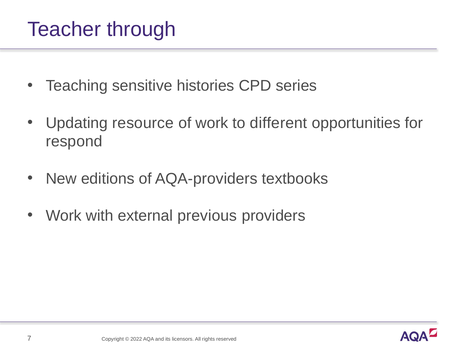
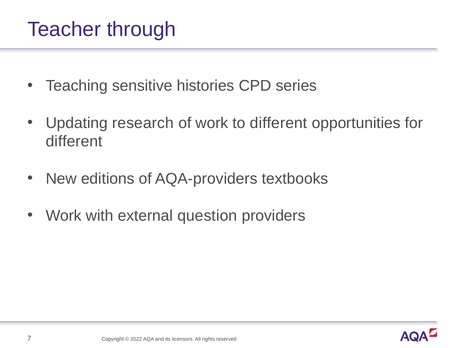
resource: resource -> research (143, 123)
respond: respond -> different (74, 142)
previous: previous -> question (207, 216)
